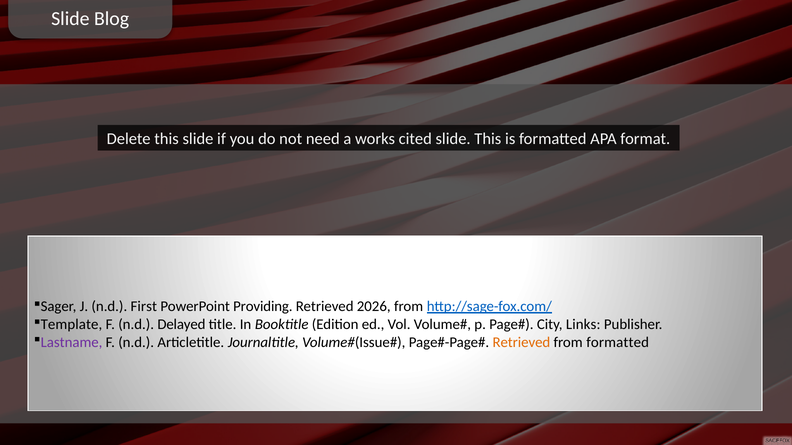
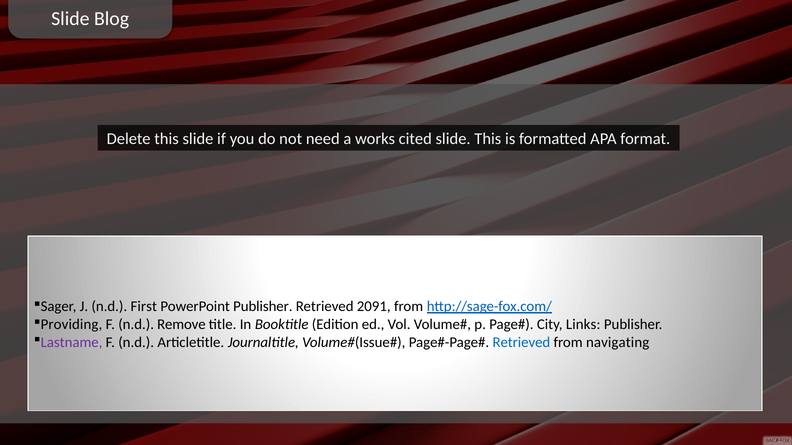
PowerPoint Providing: Providing -> Publisher (263, 307)
2026: 2026 -> 2091 (374, 307)
Template: Template -> Providing (71, 325)
Delayed: Delayed -> Remove (181, 325)
Retrieved colour: orange -> blue (521, 343)
from formatted: formatted -> navigating (618, 343)
